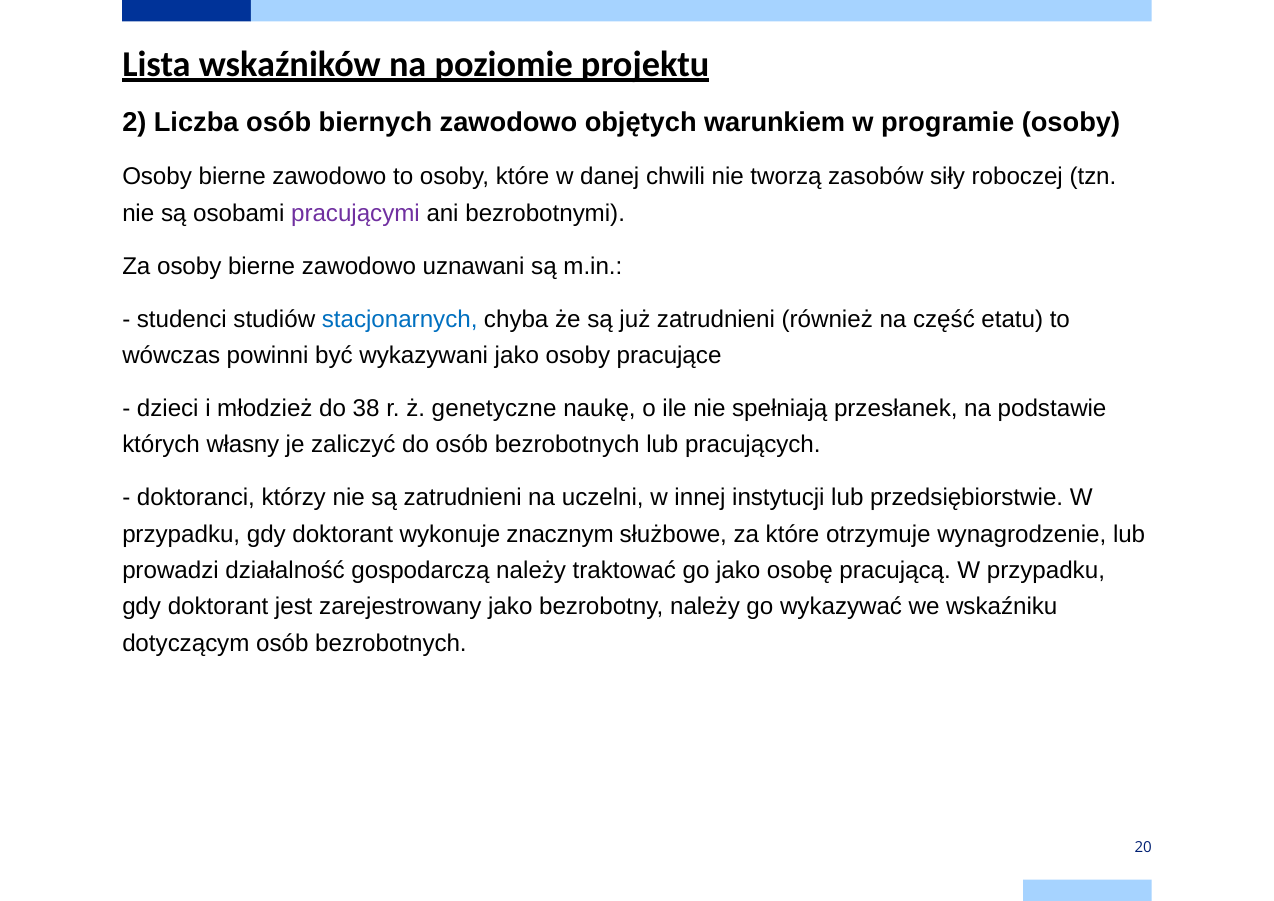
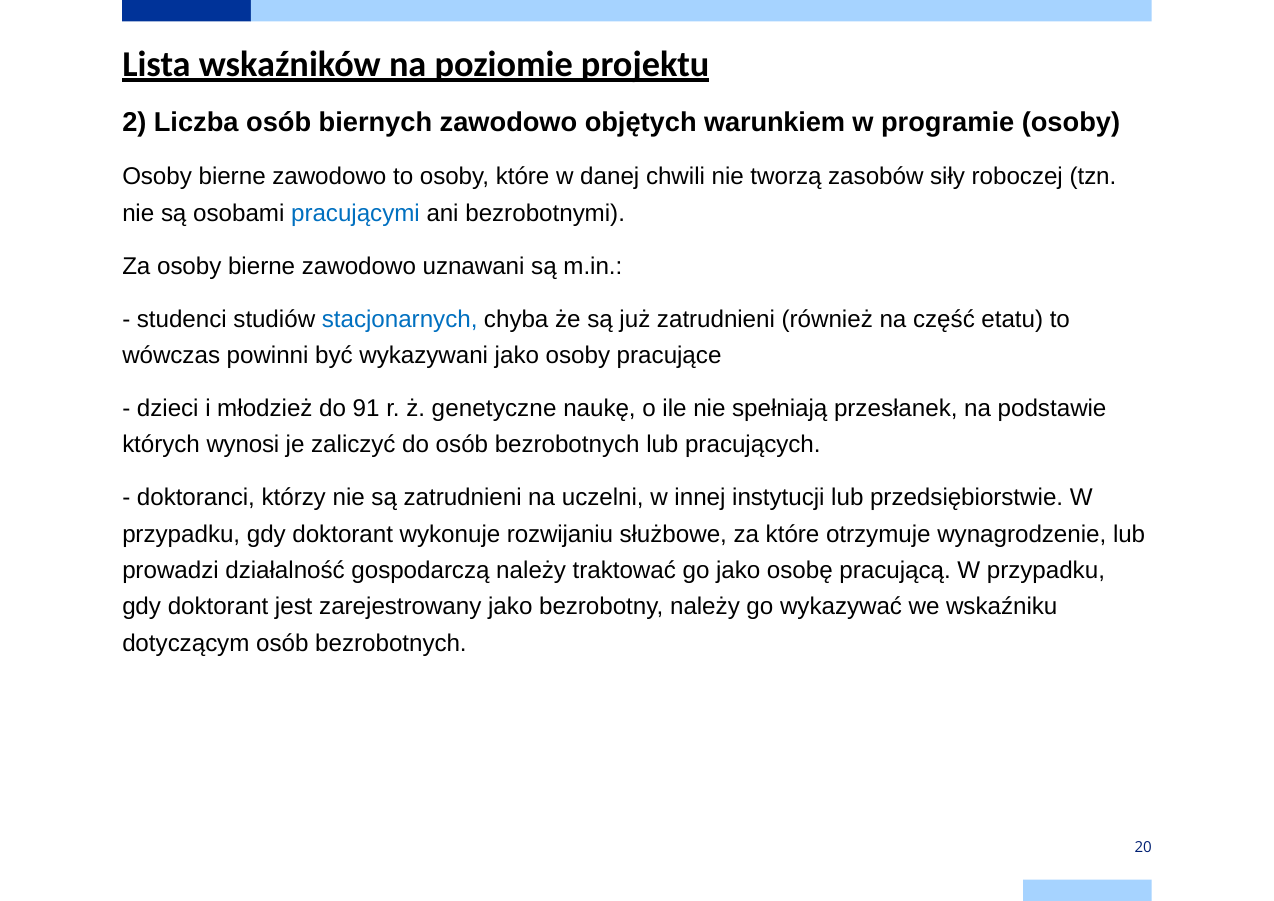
pracującymi colour: purple -> blue (355, 213)
38: 38 -> 91 (366, 408)
własny: własny -> wynosi (243, 445)
znacznym: znacznym -> rozwijaniu (560, 534)
